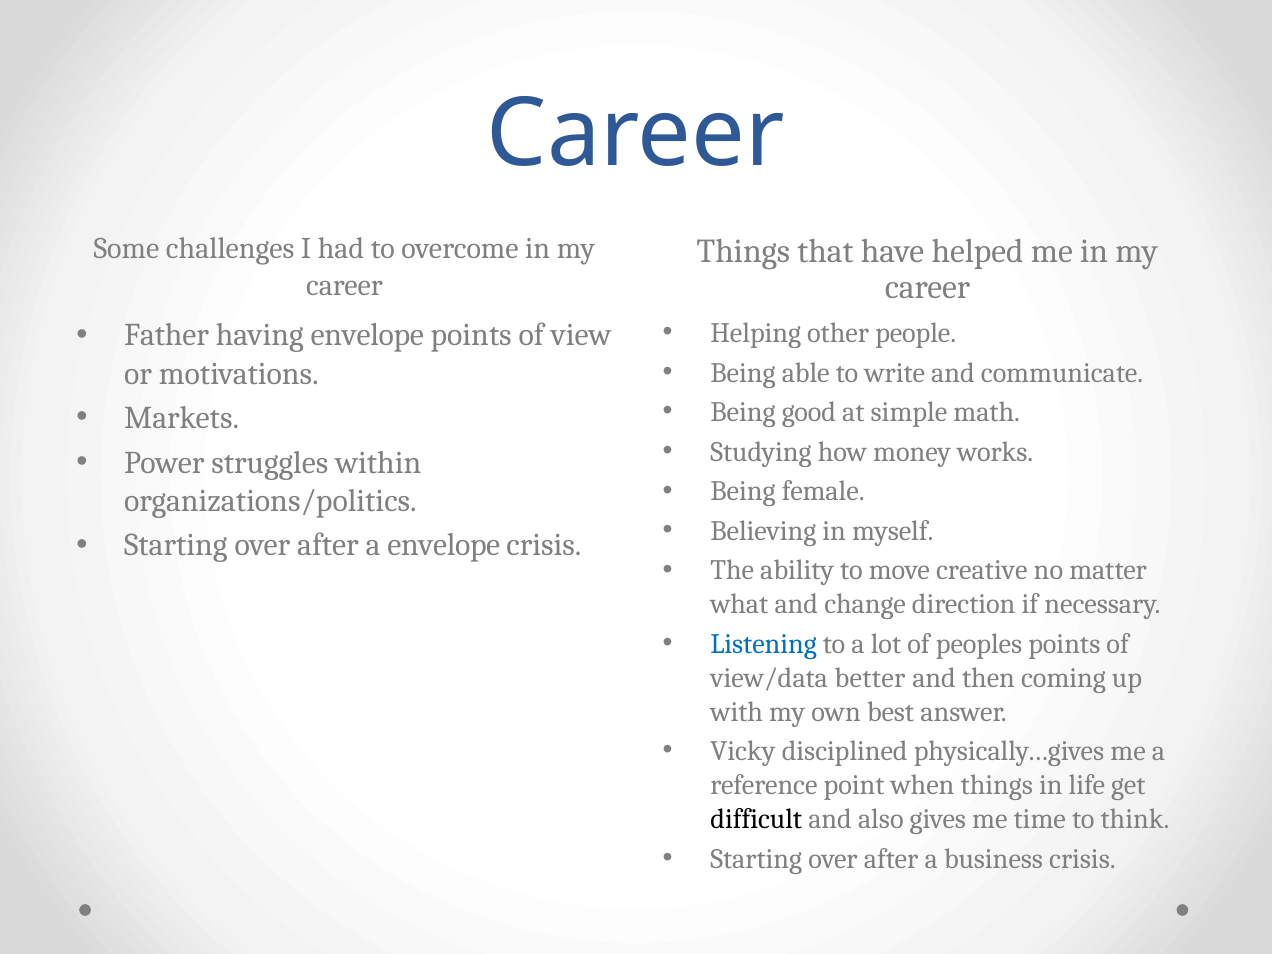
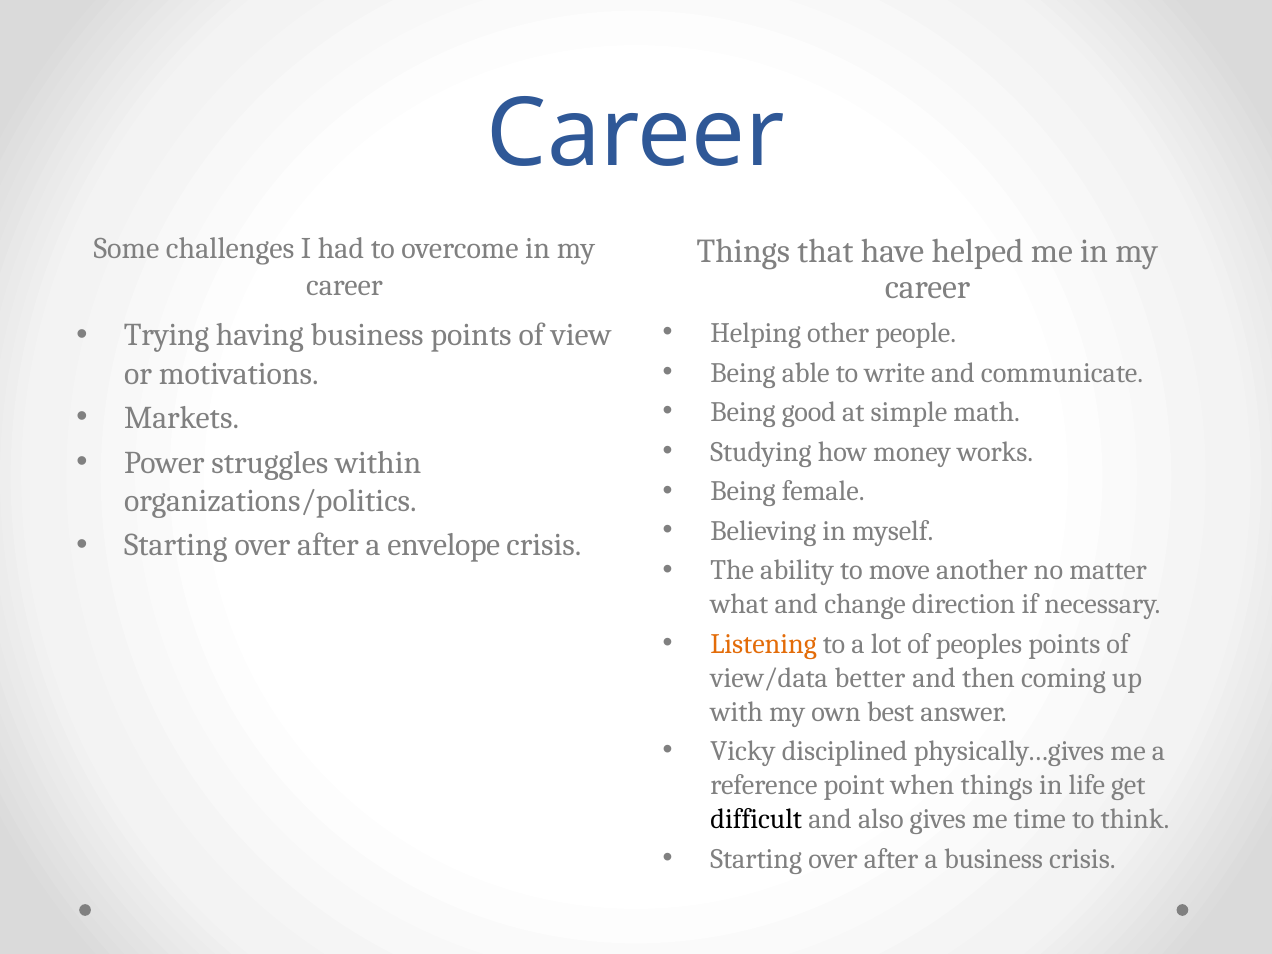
Father: Father -> Trying (167, 336)
having envelope: envelope -> business (367, 336)
creative: creative -> another (982, 570)
Listening colour: blue -> orange (764, 644)
